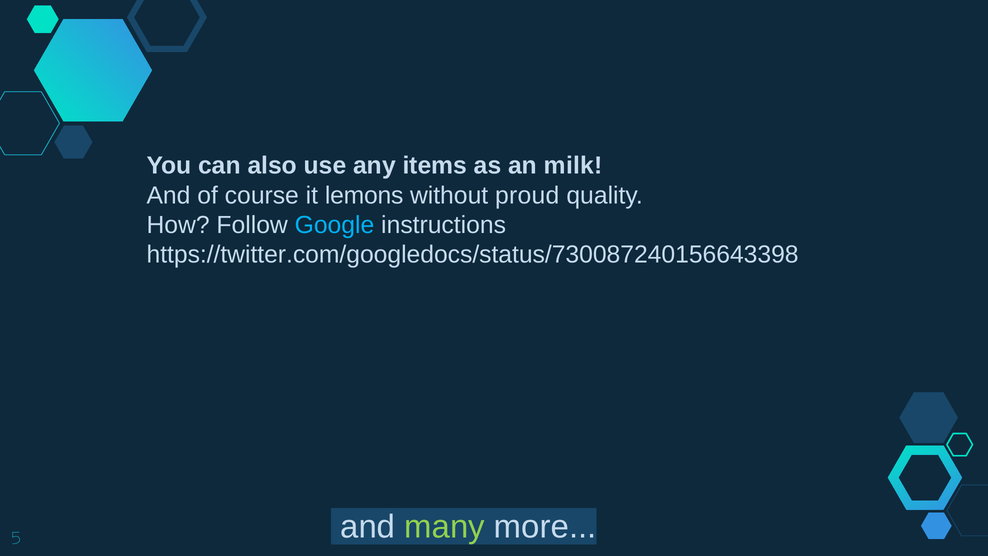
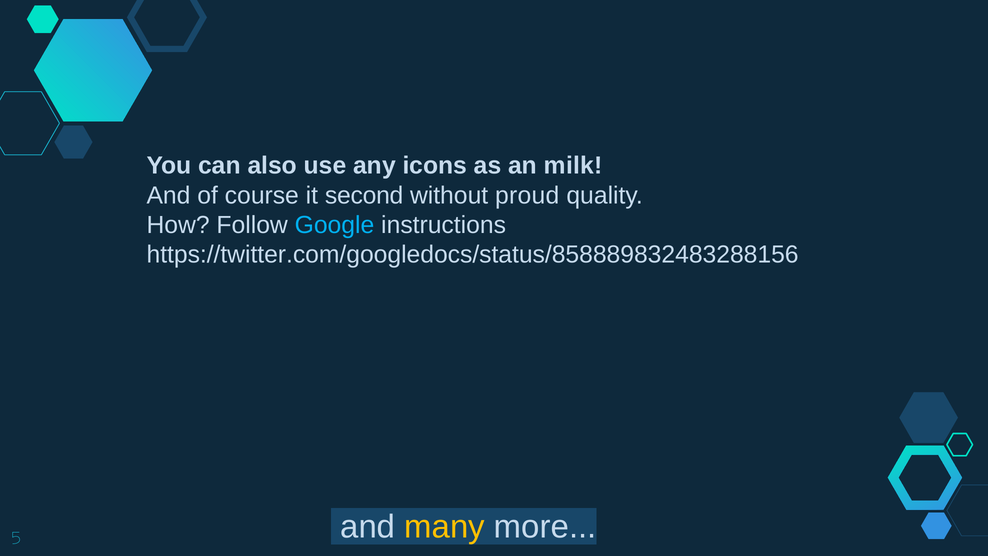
items: items -> icons (435, 166)
lemons: lemons -> second (364, 195)
https://twitter.com/googledocs/status/730087240156643398: https://twitter.com/googledocs/status/730087240156643398 -> https://twitter.com/googledocs/status/858889832483288156 (473, 255)
many colour: light green -> yellow (445, 526)
